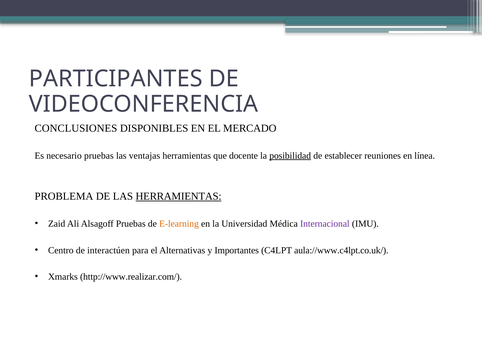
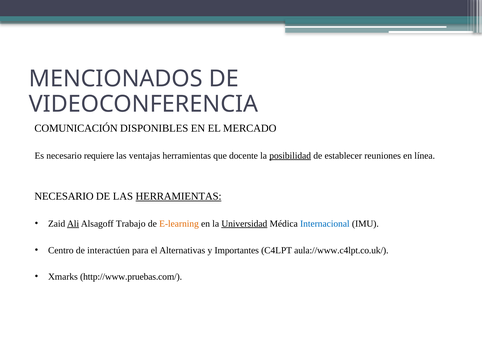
PARTICIPANTES: PARTICIPANTES -> MENCIONADOS (116, 79)
CONCLUSIONES: CONCLUSIONES -> COMUNICACIÓN (76, 128)
necesario pruebas: pruebas -> requiere (99, 155)
PROBLEMA: PROBLEMA -> NECESARIO (64, 196)
Ali underline: none -> present (73, 223)
Alsagoff Pruebas: Pruebas -> Trabajo (131, 223)
Universidad underline: none -> present (244, 223)
Internacional colour: purple -> blue (325, 223)
http://www.realizar.com/: http://www.realizar.com/ -> http://www.pruebas.com/ (131, 276)
